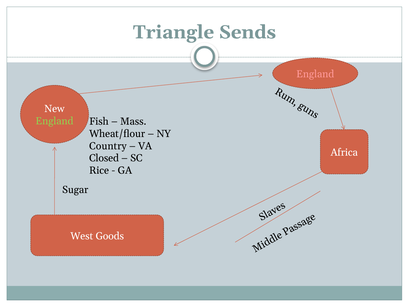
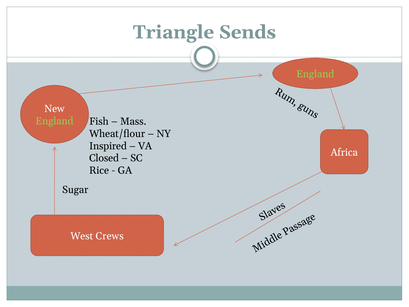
England colour: pink -> light green (315, 74)
Country: Country -> Inspired (108, 146)
Goods: Goods -> Crews (110, 236)
